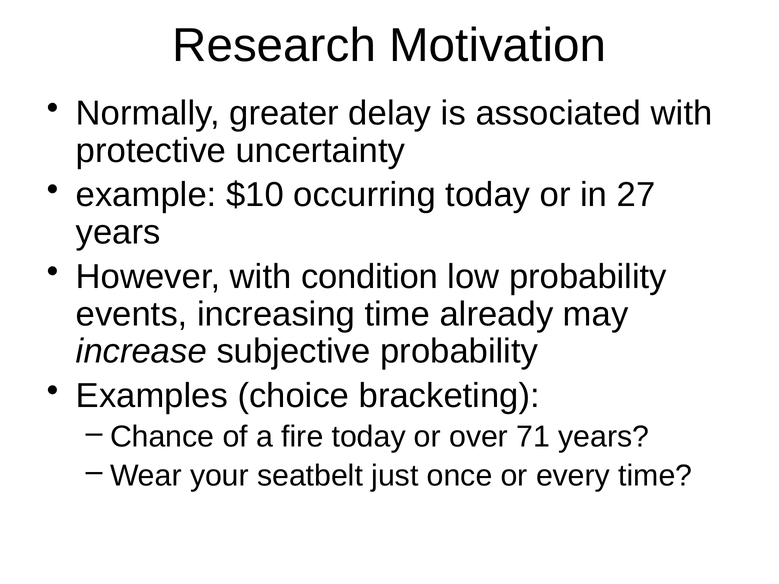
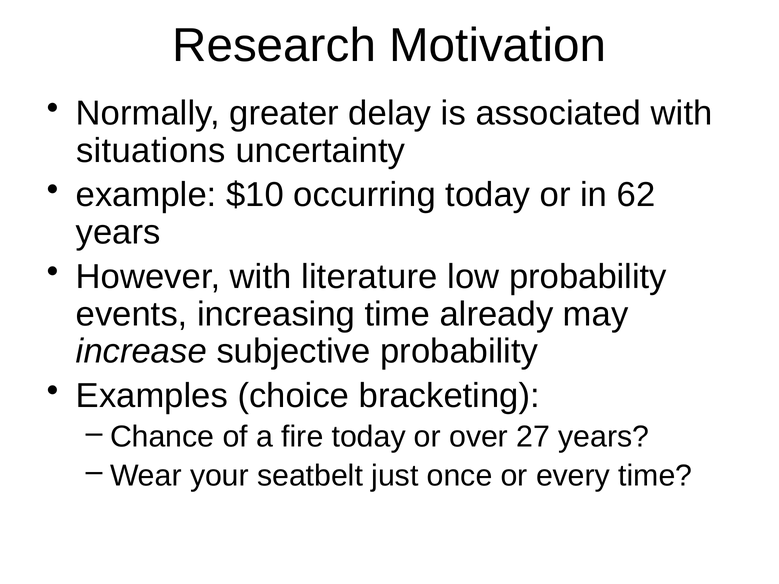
protective: protective -> situations (151, 151)
27: 27 -> 62 (636, 195)
condition: condition -> literature (369, 277)
71: 71 -> 27 (533, 437)
